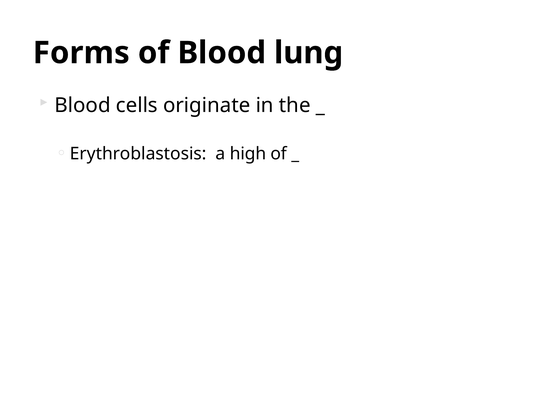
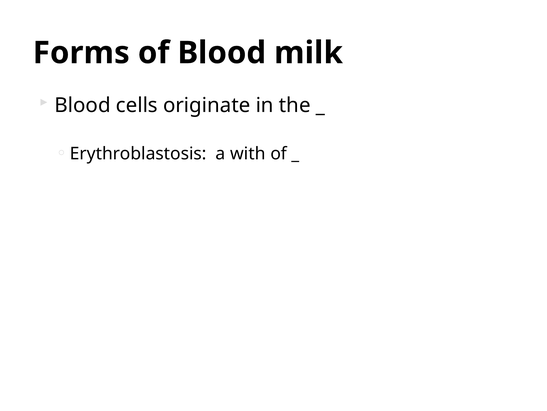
lung: lung -> milk (309, 53)
high: high -> with (248, 154)
